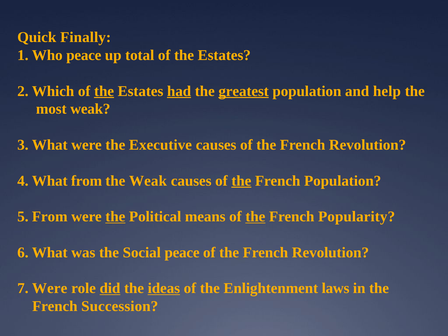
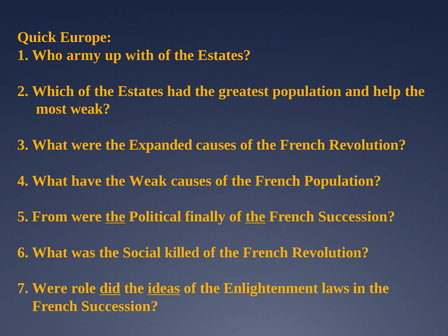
Finally: Finally -> Europe (86, 37)
Who peace: peace -> army (84, 55)
total: total -> with (140, 55)
the underline: present -> none (104, 91)
had underline: present -> none (179, 91)
greatest underline: present -> none (244, 91)
Executive: Executive -> Expanded (161, 145)
What from: from -> have (86, 181)
the underline: present -> none (241, 181)
means: means -> finally (205, 217)
Popularity: Popularity -> Succession (357, 217)
Social peace: peace -> killed (182, 252)
